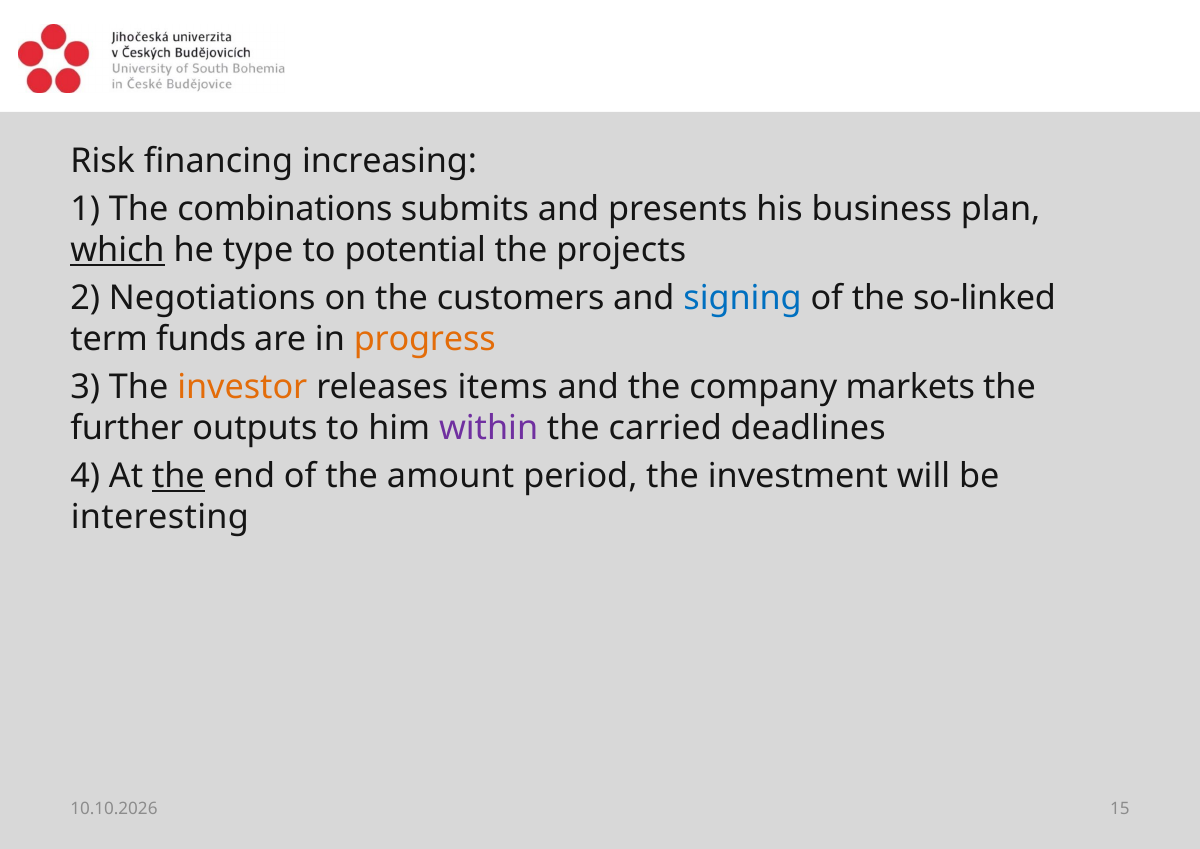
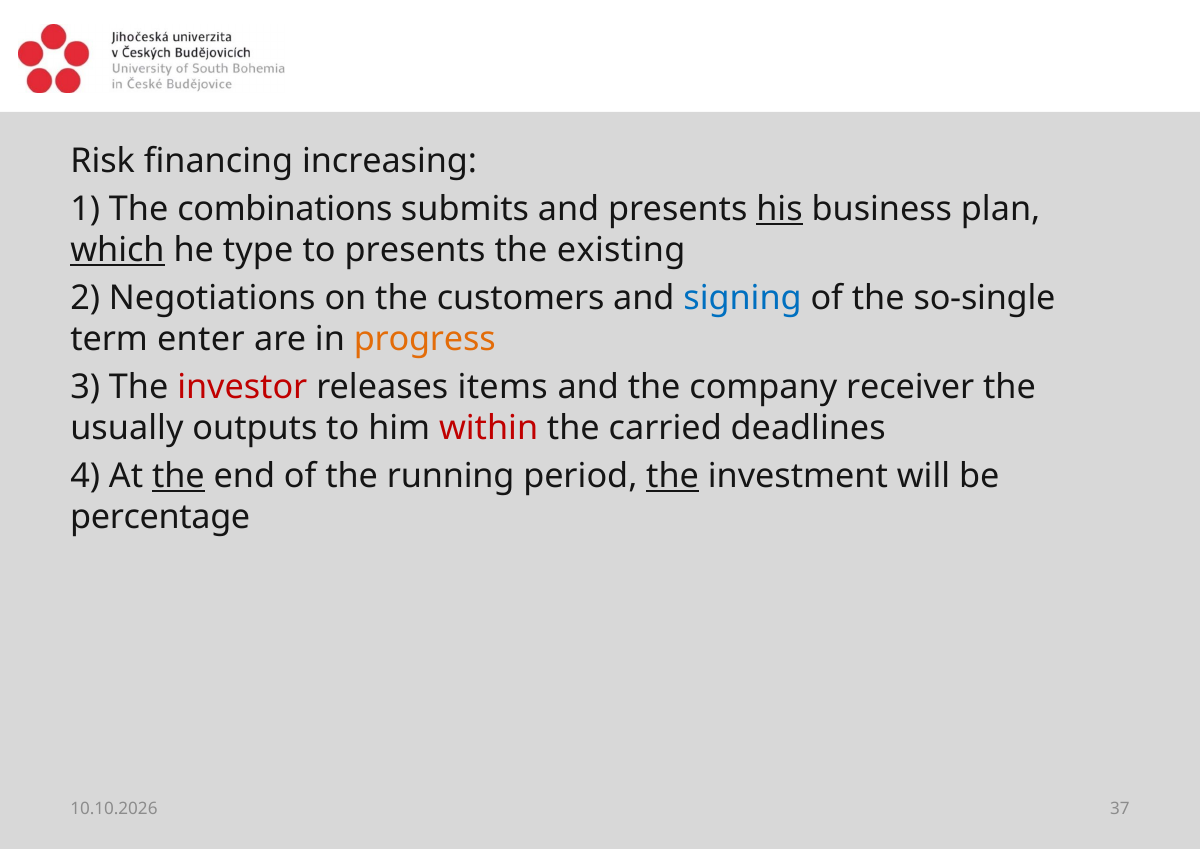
his underline: none -> present (780, 209)
to potential: potential -> presents (415, 250)
projects: projects -> existing (621, 250)
so-linked: so-linked -> so-single (985, 298)
funds: funds -> enter (201, 339)
investor colour: orange -> red (242, 387)
markets: markets -> receiver (910, 387)
further: further -> usually (127, 428)
within colour: purple -> red (489, 428)
amount: amount -> running (451, 476)
the underline: none -> present (673, 476)
interesting: interesting -> percentage (160, 517)
15: 15 -> 37 (1120, 809)
